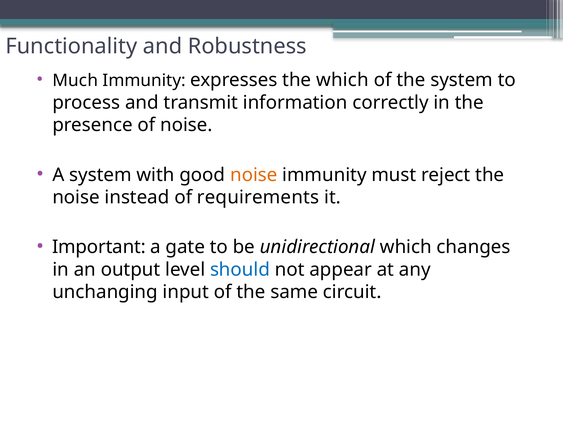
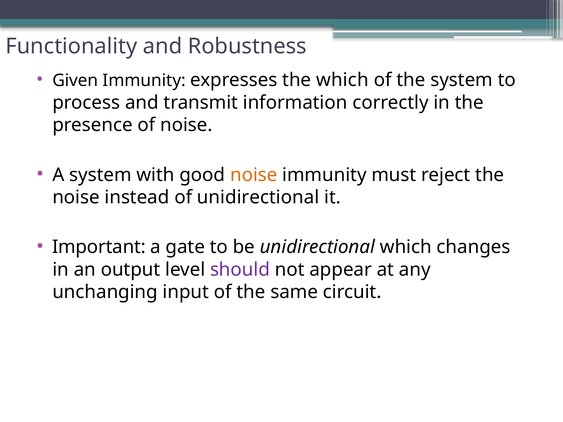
Much: Much -> Given (75, 81)
of requirements: requirements -> unidirectional (258, 197)
should colour: blue -> purple (240, 270)
